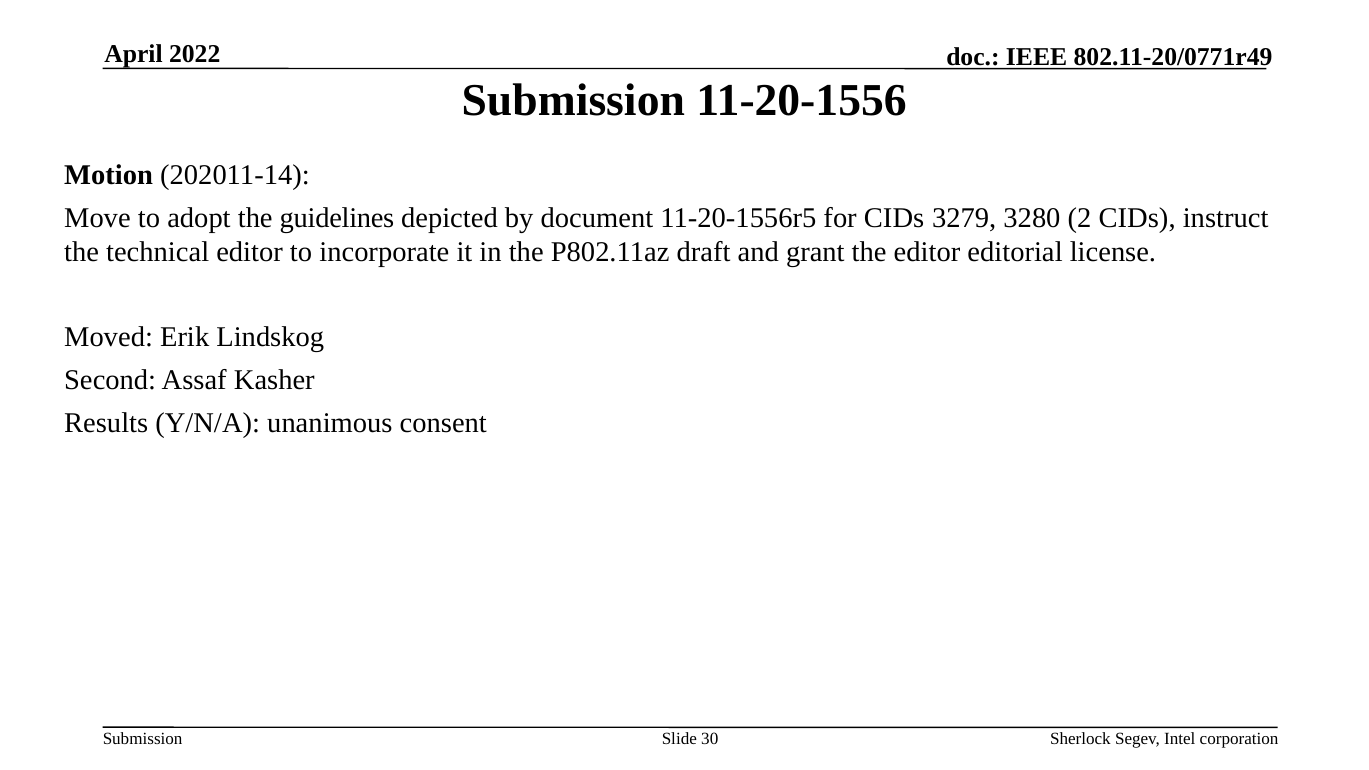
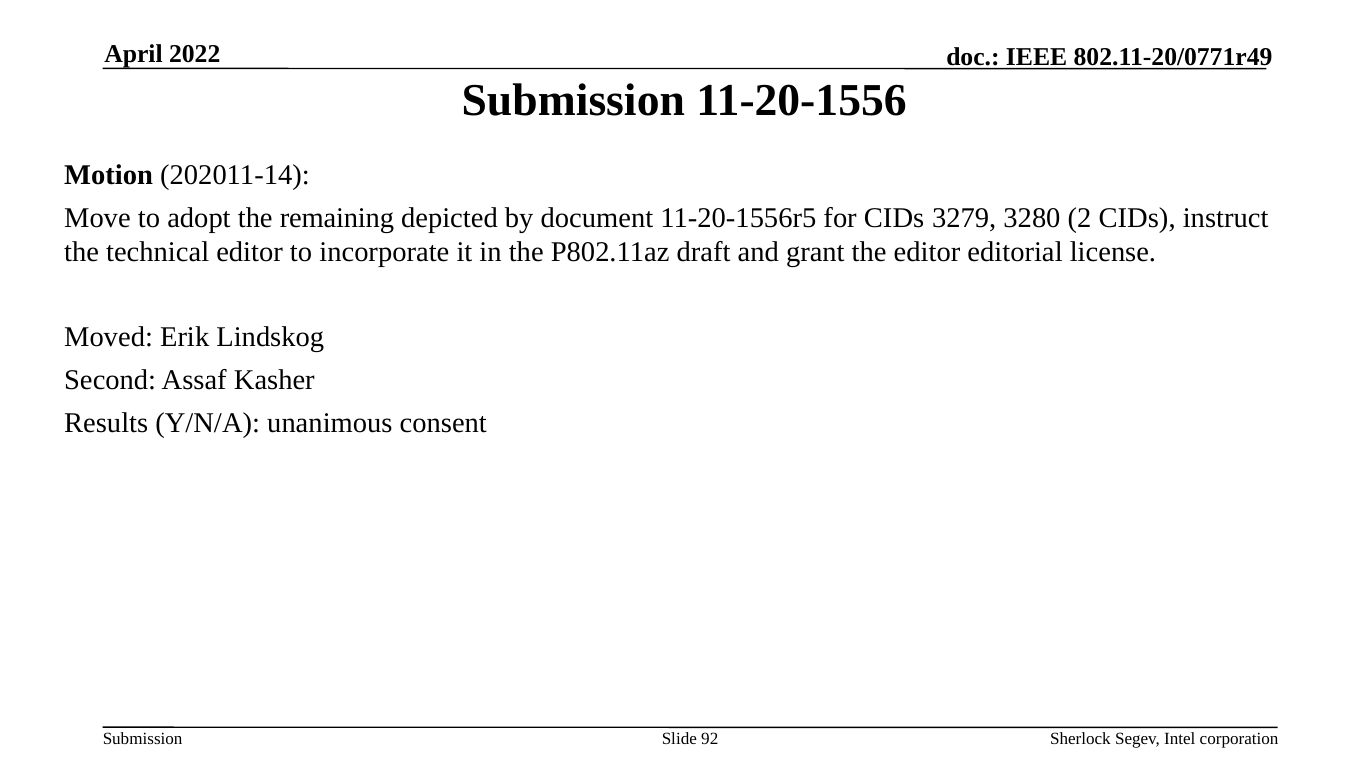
guidelines: guidelines -> remaining (337, 218)
30: 30 -> 92 (710, 739)
